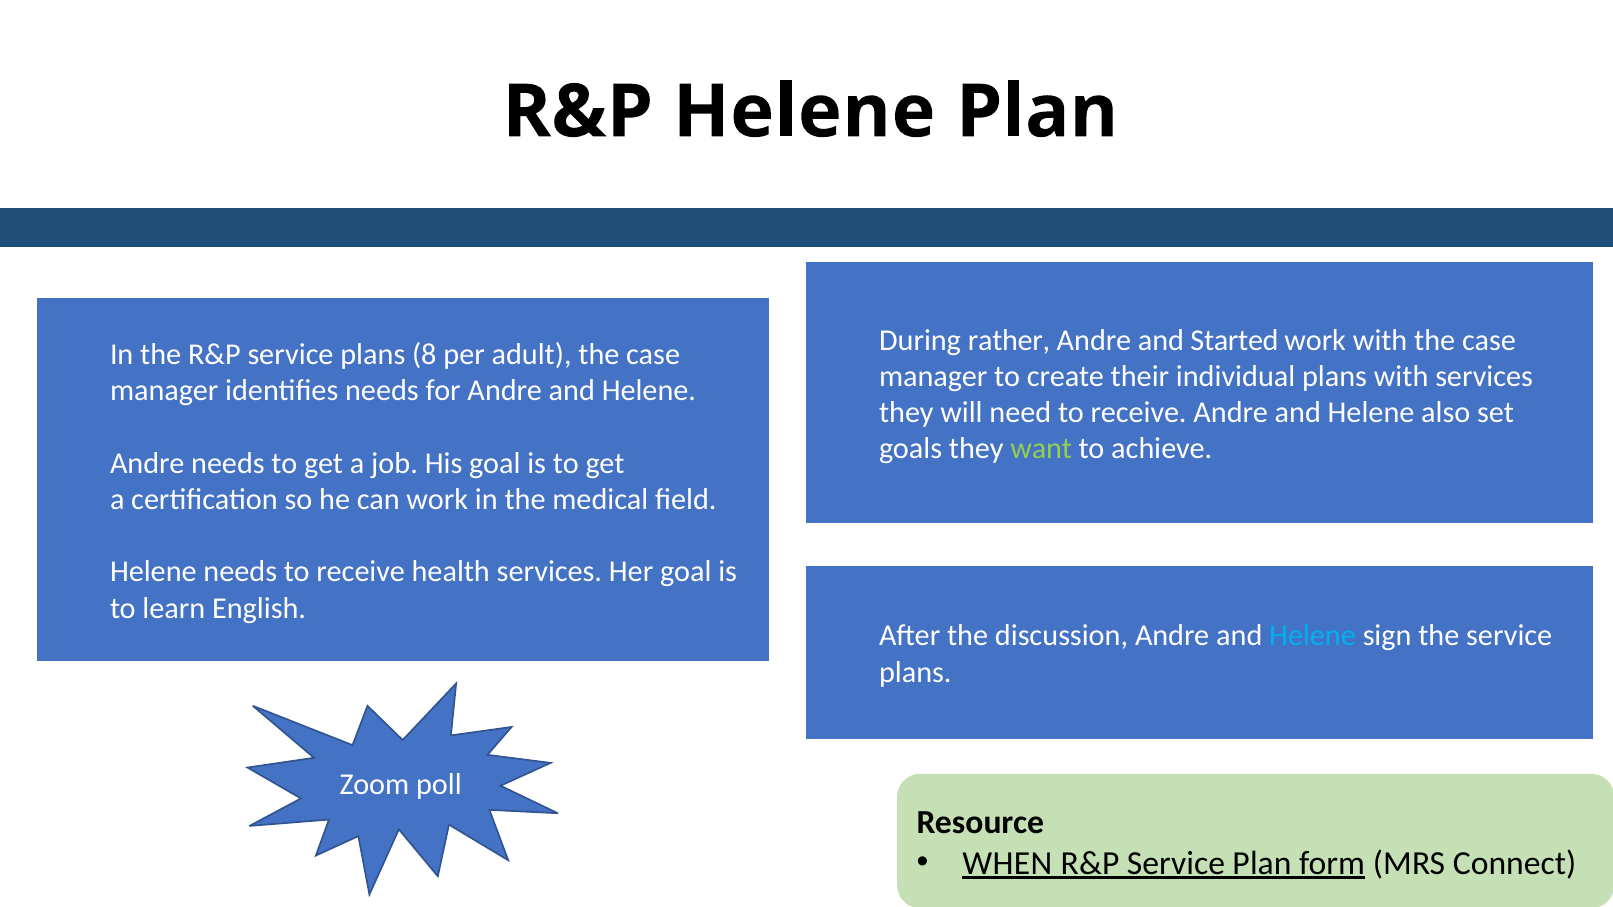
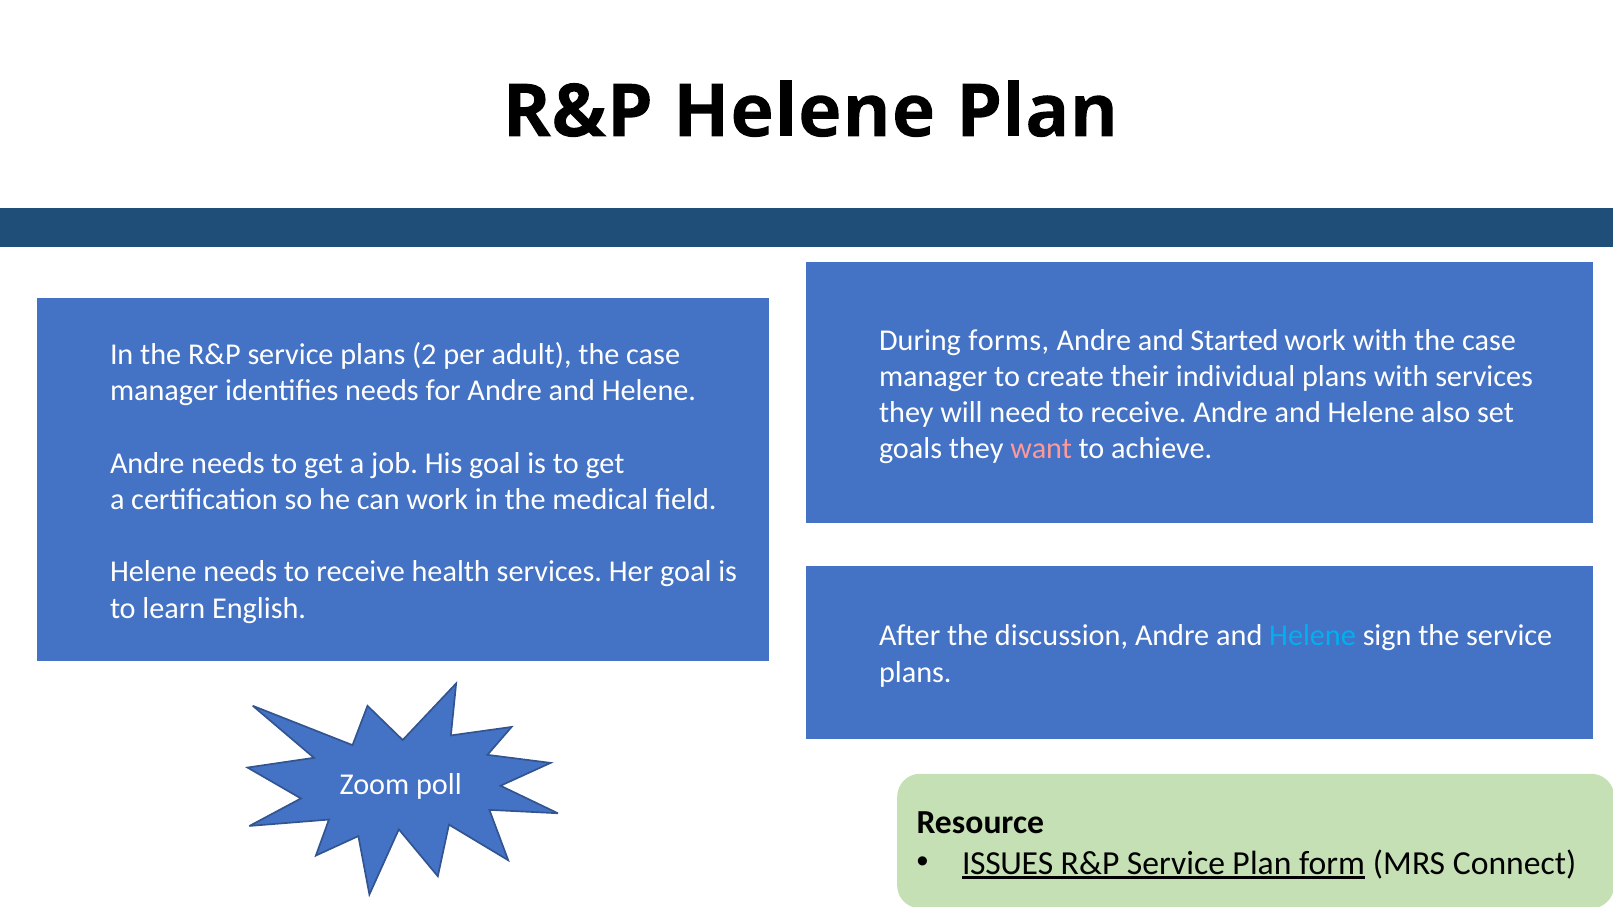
rather: rather -> forms (1009, 340)
8: 8 -> 2 (424, 354)
want colour: light green -> pink (1041, 449)
WHEN: WHEN -> ISSUES (1008, 863)
